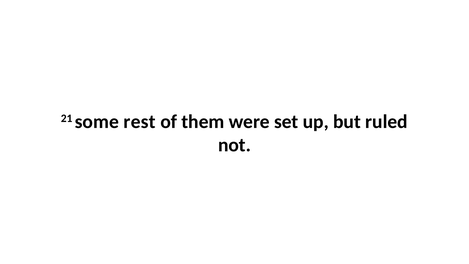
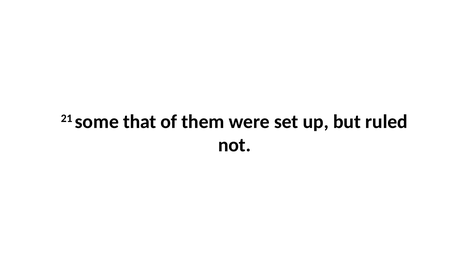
rest: rest -> that (140, 122)
